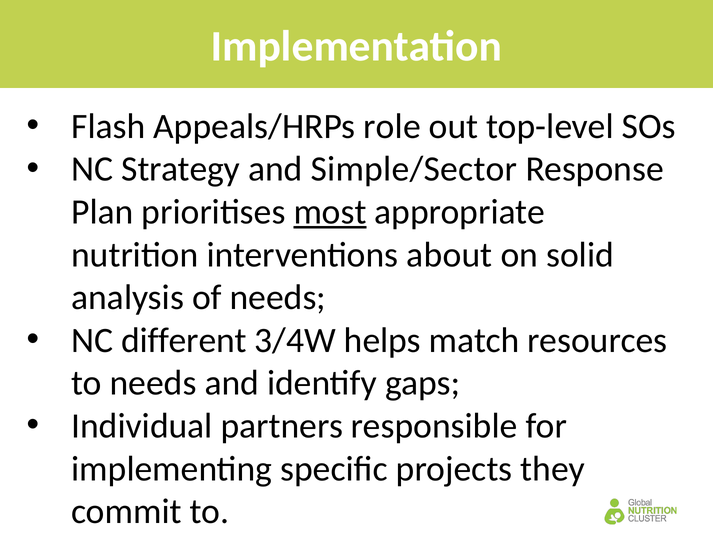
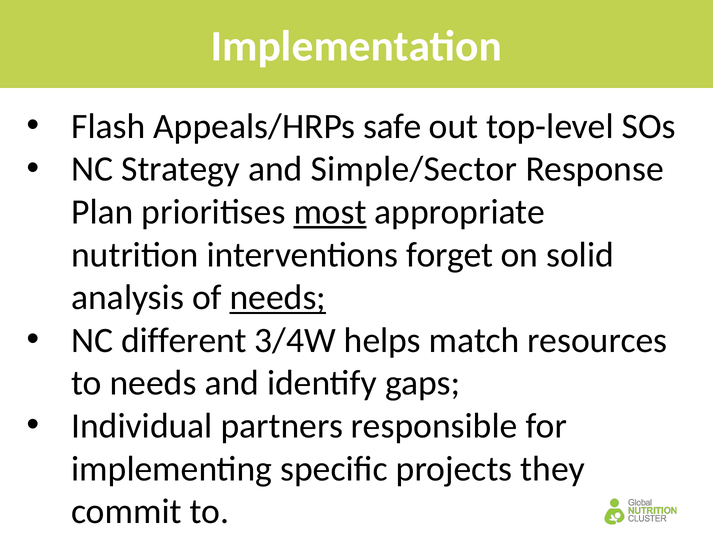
role: role -> safe (392, 126)
about: about -> forget (450, 255)
needs underline: none -> present (278, 297)
